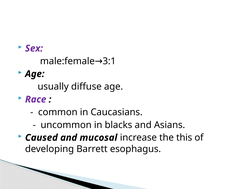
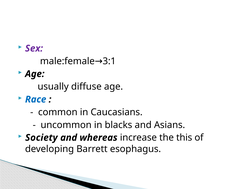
Race colour: purple -> blue (36, 99)
Caused: Caused -> Society (41, 137)
mucosal: mucosal -> whereas (99, 137)
